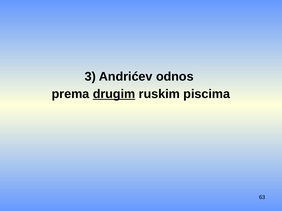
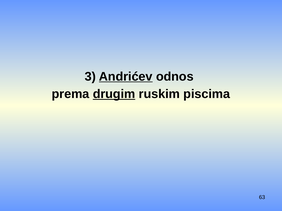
Andrićev underline: none -> present (126, 77)
